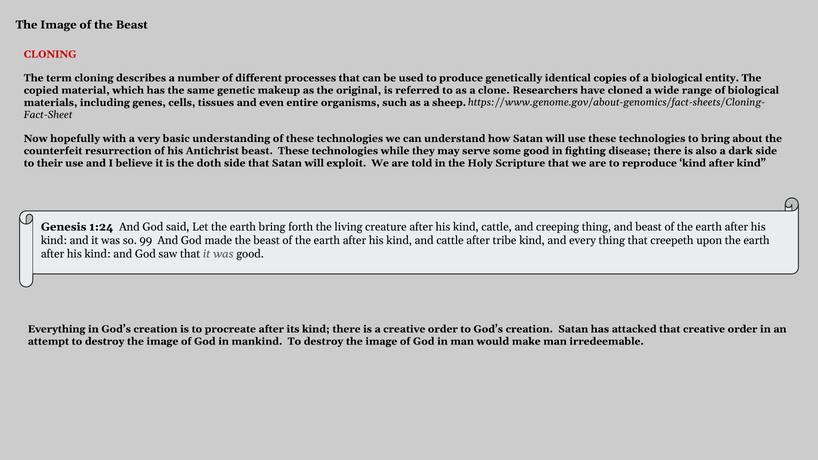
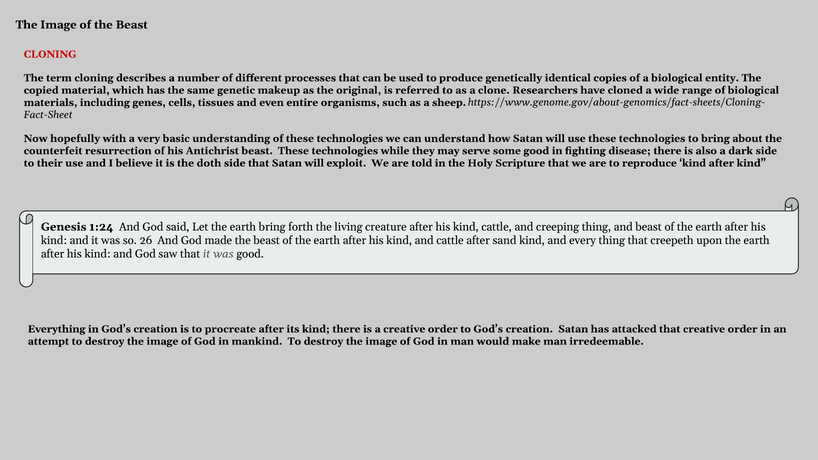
99: 99 -> 26 (146, 241)
tribe: tribe -> sand (504, 241)
